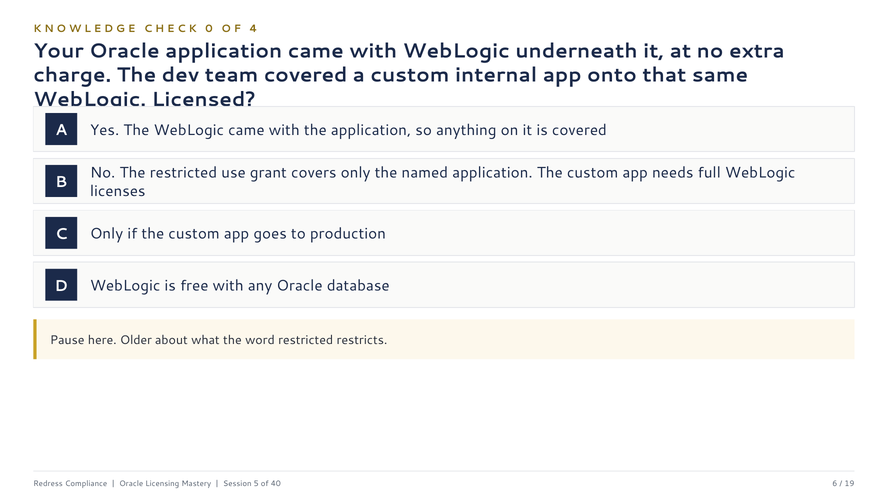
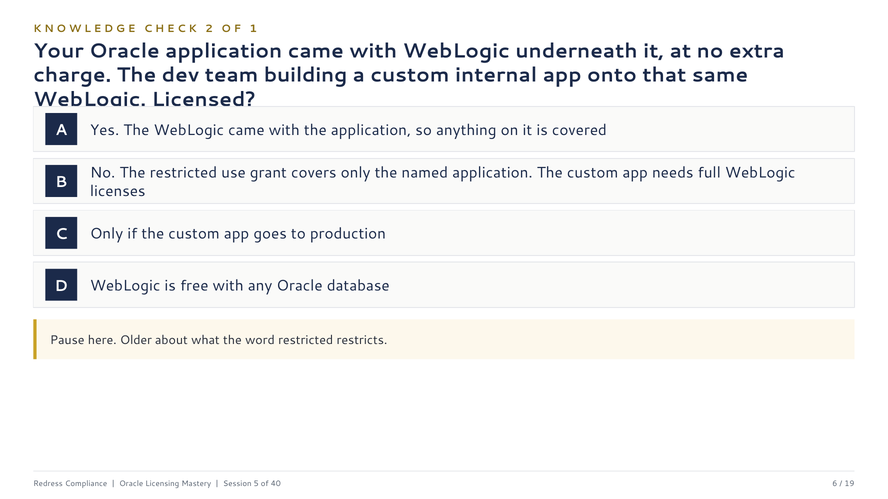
0: 0 -> 2 (209, 29)
4: 4 -> 1 (253, 29)
team covered: covered -> building (306, 75)
